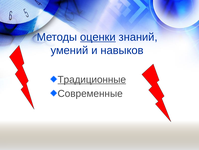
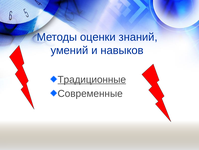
оценки underline: present -> none (98, 37)
